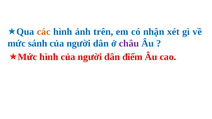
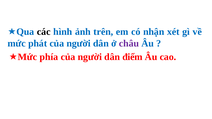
các colour: orange -> black (44, 32)
sánh: sánh -> phát (38, 43)
Mức hình: hình -> phía (49, 57)
